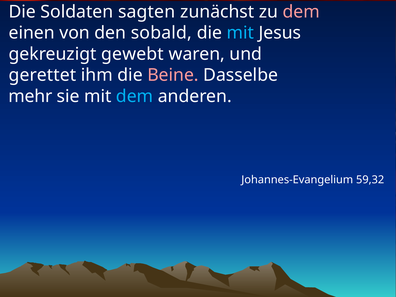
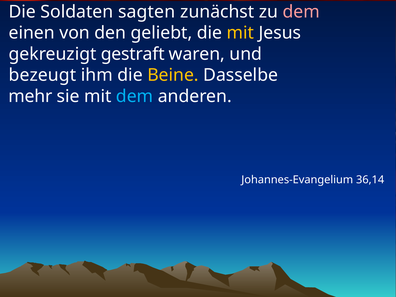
sobald: sobald -> geliebt (161, 33)
mit colour: light blue -> yellow (240, 33)
gewebt: gewebt -> gestraft (133, 54)
gerettet: gerettet -> bezeugt (42, 75)
Beine colour: pink -> yellow (173, 75)
59,32: 59,32 -> 36,14 (370, 180)
